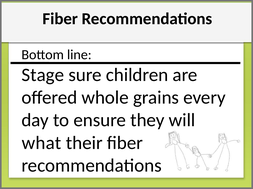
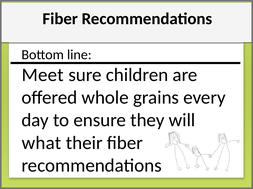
Stage: Stage -> Meet (43, 75)
